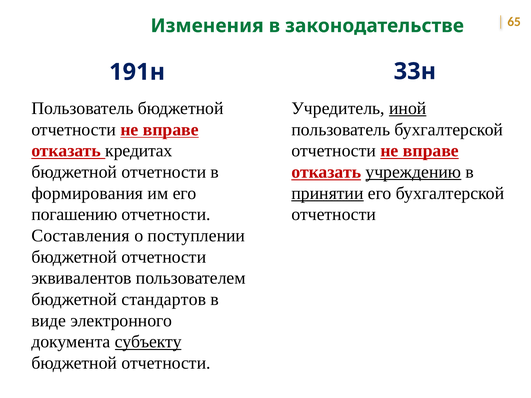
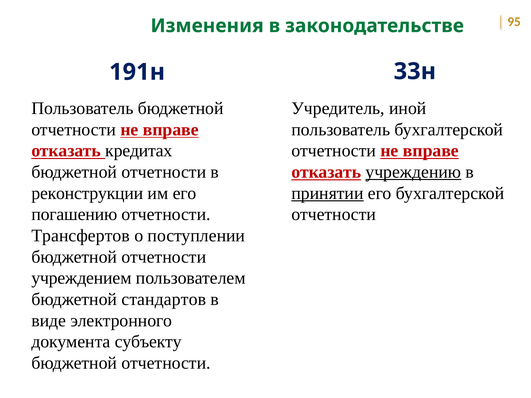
65: 65 -> 95 (514, 22)
иной underline: present -> none (408, 108)
формирования: формирования -> реконструкции (87, 193)
Составления: Составления -> Трансфертов (81, 236)
эквивалентов: эквивалентов -> учреждением (81, 278)
субъекту underline: present -> none (148, 342)
